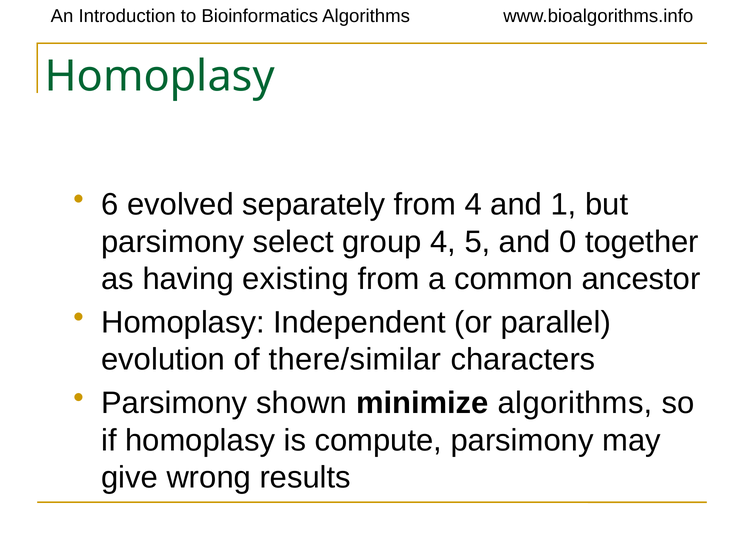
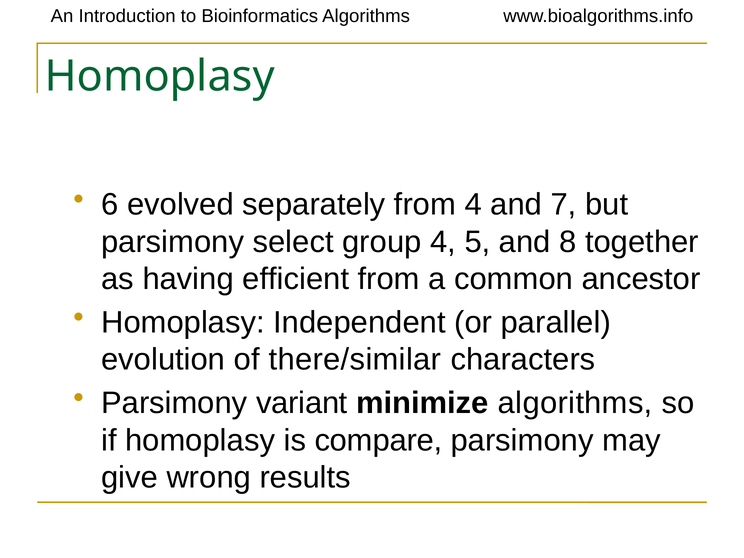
1: 1 -> 7 (564, 205)
0: 0 -> 8 (568, 242)
existing: existing -> efficient (296, 279)
shown: shown -> variant (302, 403)
compute: compute -> compare (378, 440)
